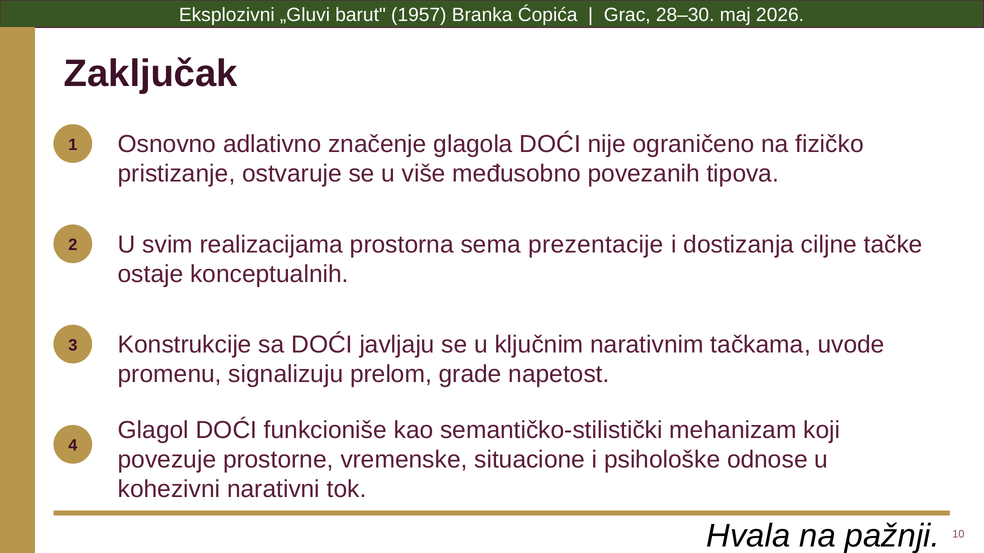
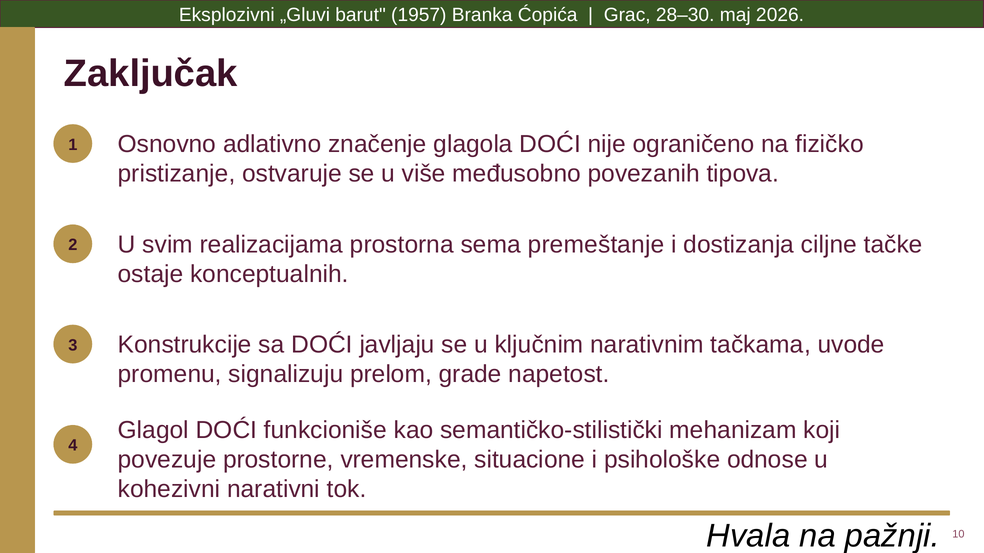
prezentacije: prezentacije -> premeštanje (596, 245)
